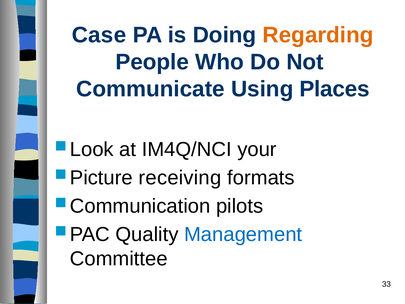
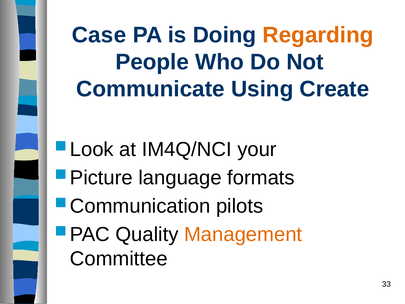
Places: Places -> Create (334, 89)
receiving: receiving -> language (180, 178)
Management colour: blue -> orange (243, 234)
